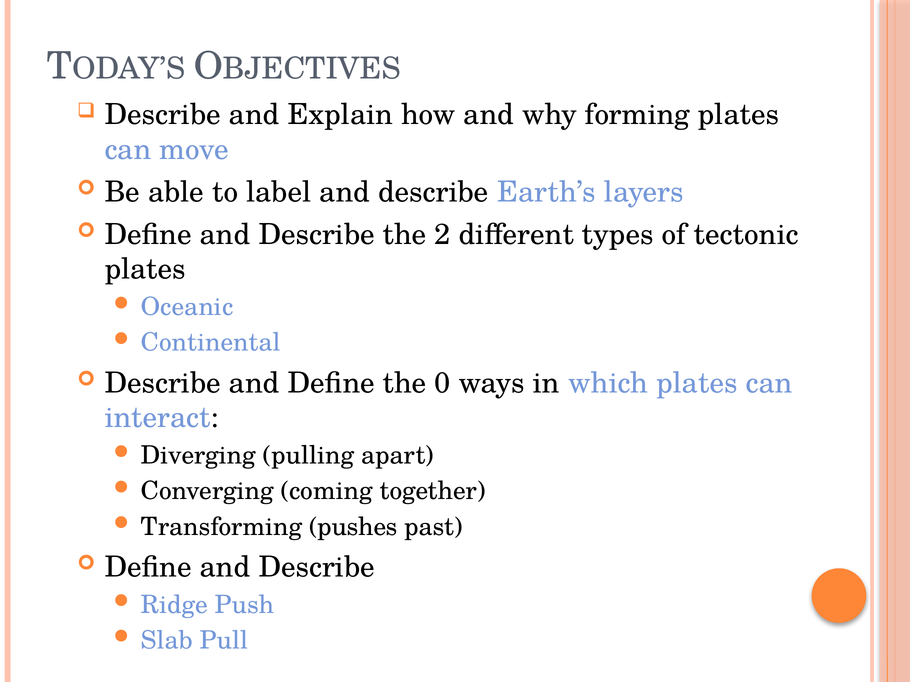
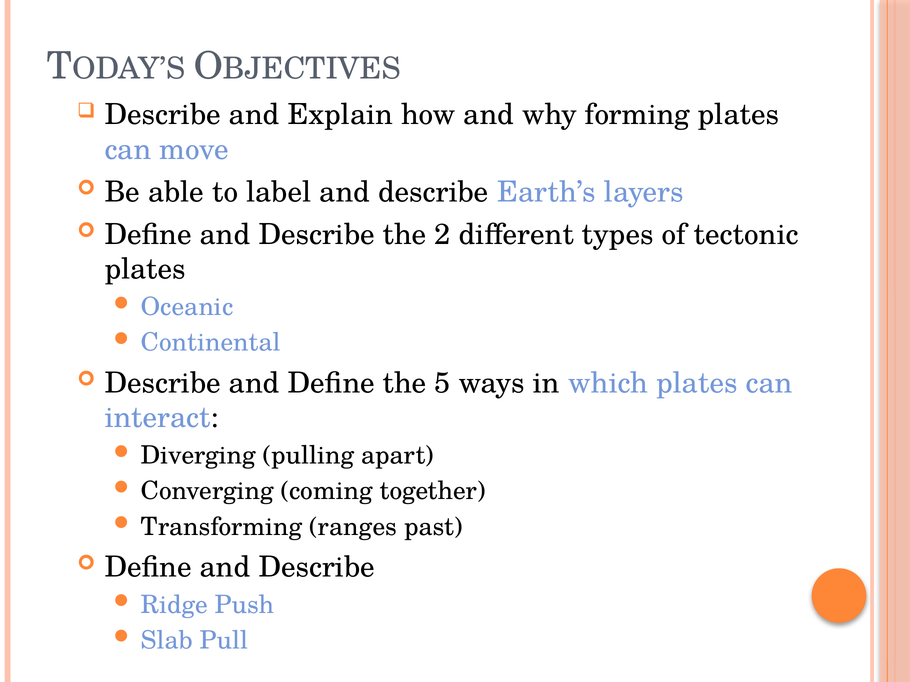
0: 0 -> 5 (443, 383)
pushes: pushes -> ranges (353, 527)
